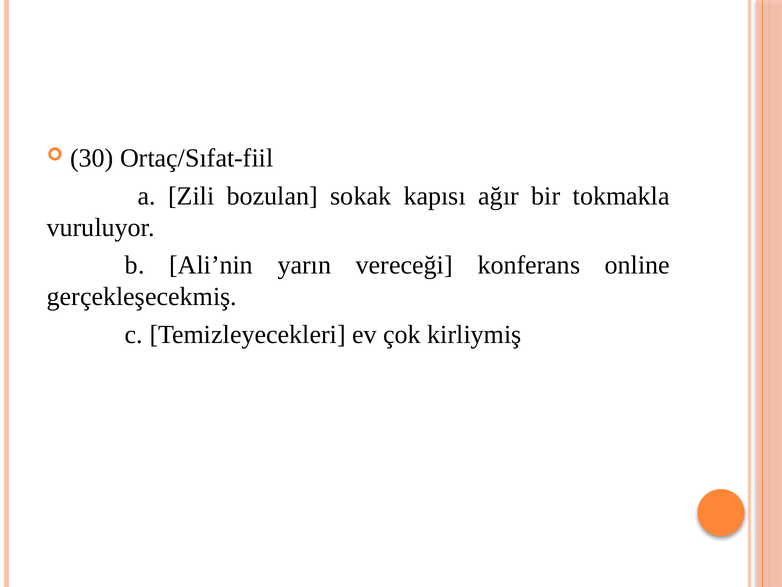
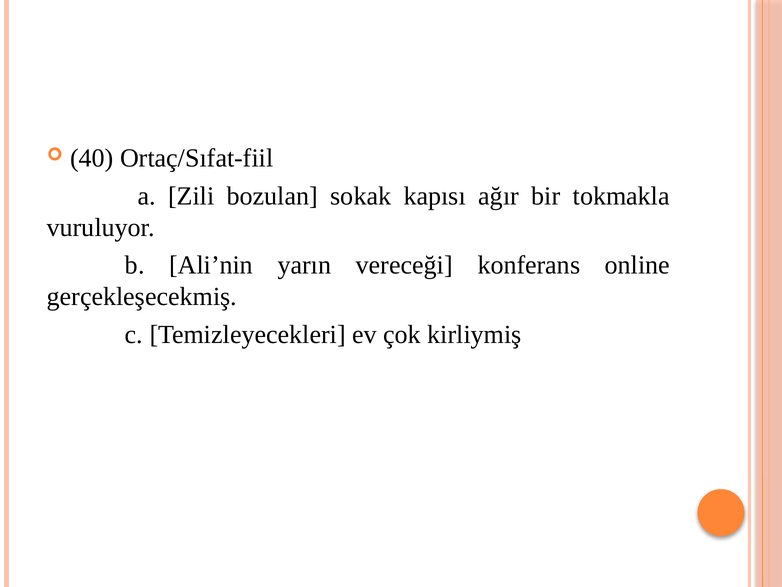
30: 30 -> 40 (92, 158)
